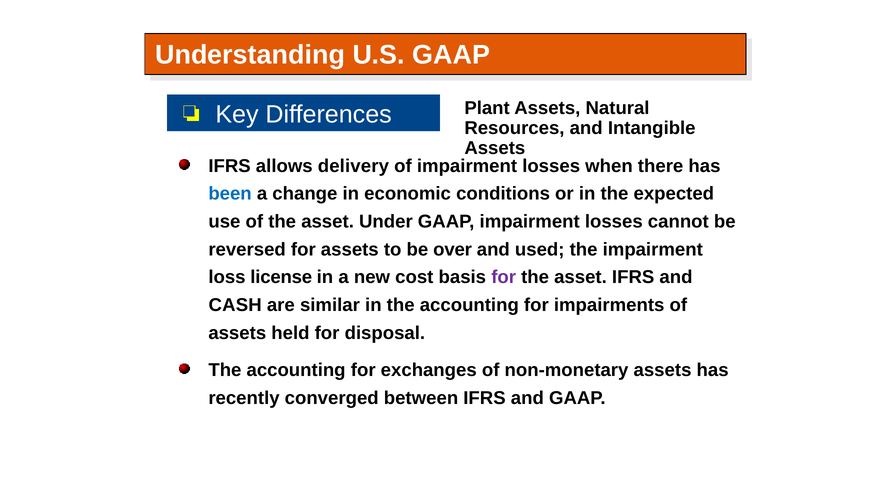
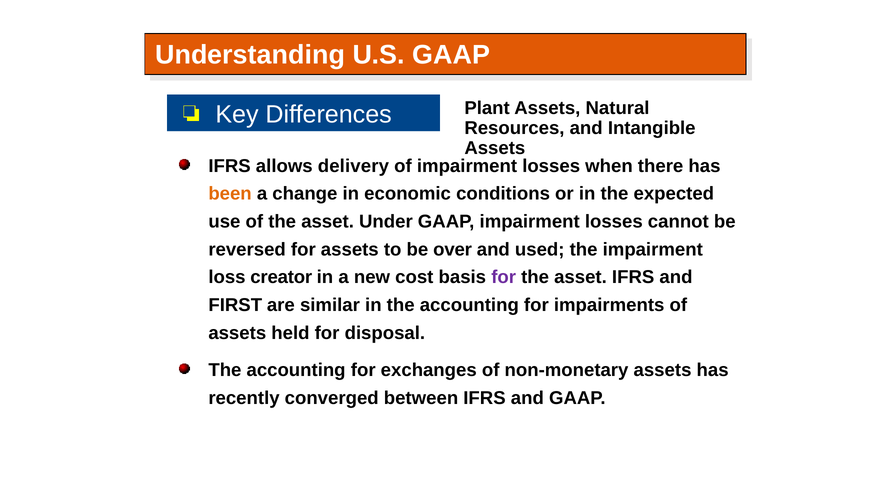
been colour: blue -> orange (230, 194)
license: license -> creator (281, 277)
CASH: CASH -> FIRST (235, 305)
